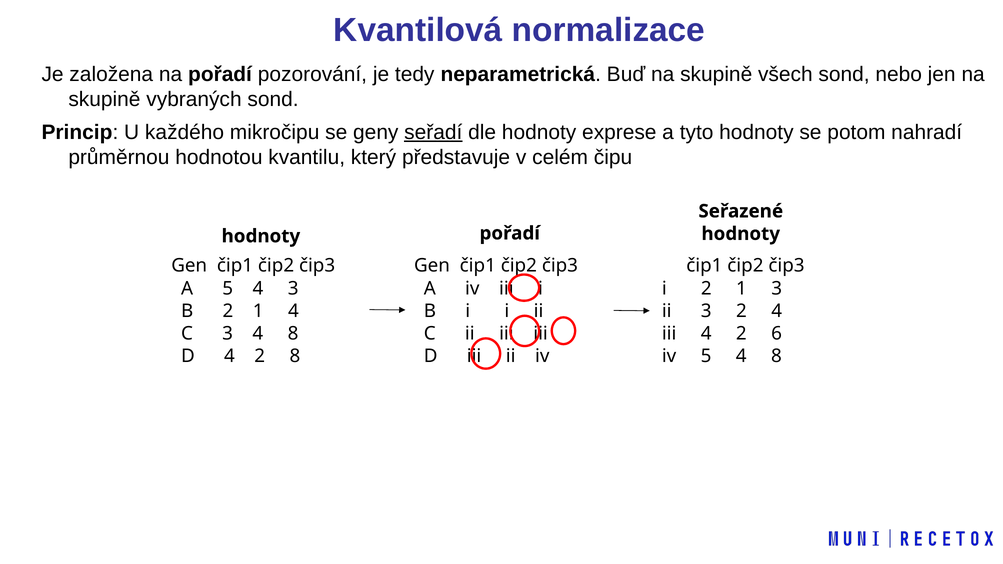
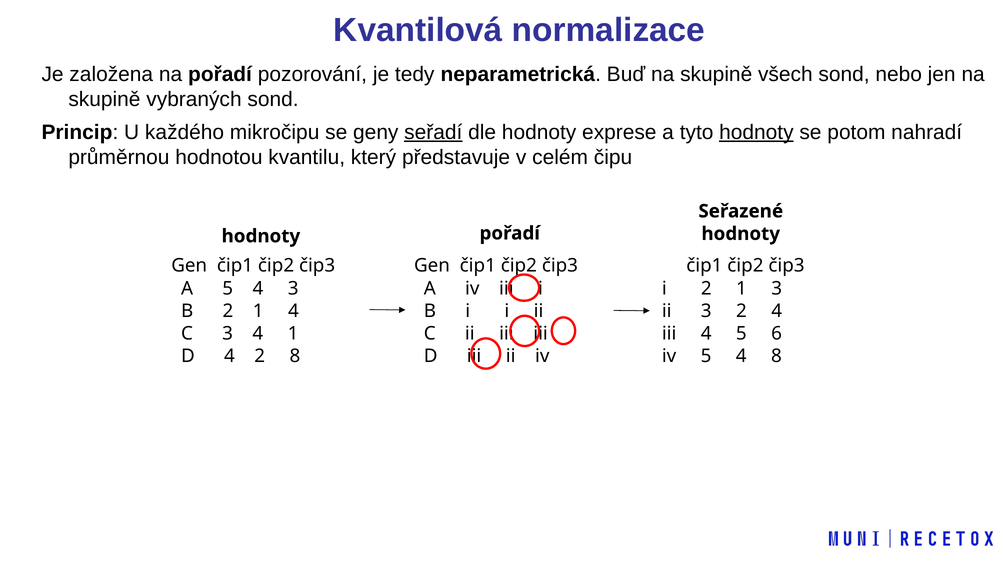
hodnoty underline: none -> present (756, 132)
3 4 8: 8 -> 1 (293, 334)
iii 4 2: 2 -> 5 (741, 334)
